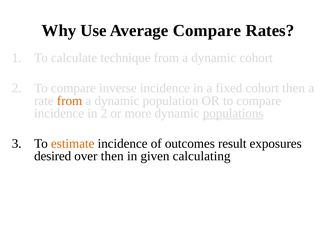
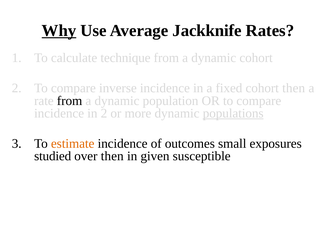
Why underline: none -> present (59, 31)
Average Compare: Compare -> Jackknife (207, 31)
from colour: orange -> black (70, 101)
result: result -> small (232, 144)
desired: desired -> studied (53, 156)
calculating: calculating -> susceptible (202, 156)
